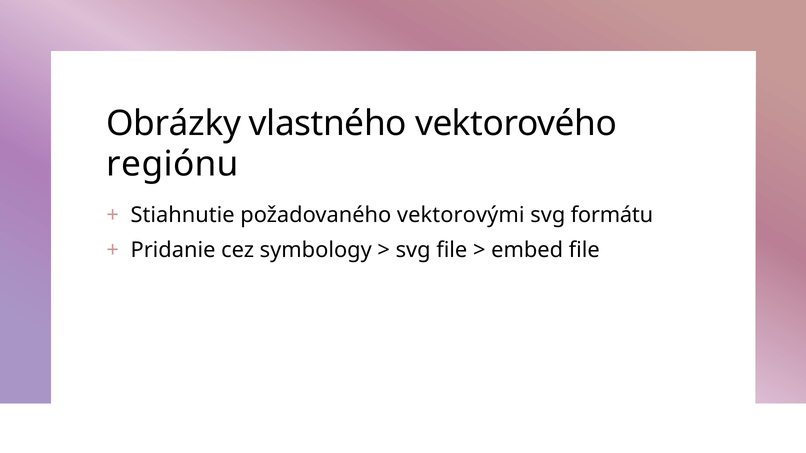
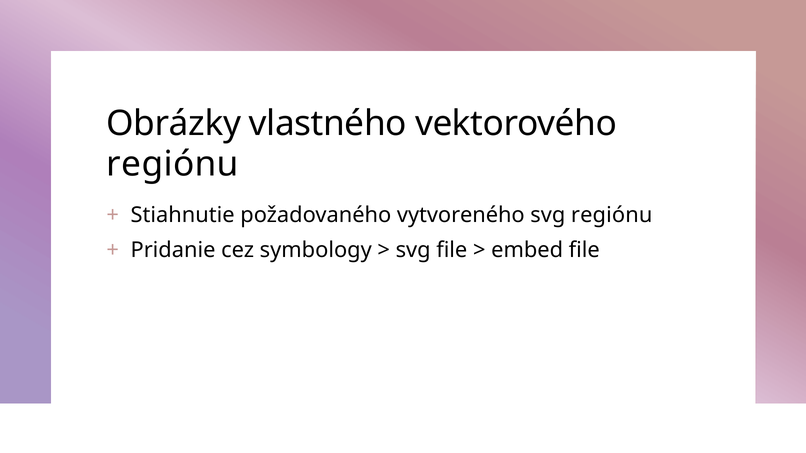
vektorovými: vektorovými -> vytvoreného (461, 215)
svg formátu: formátu -> regiónu (612, 215)
